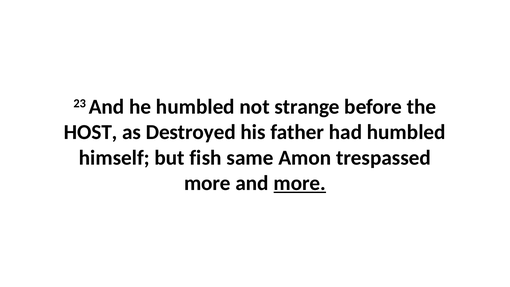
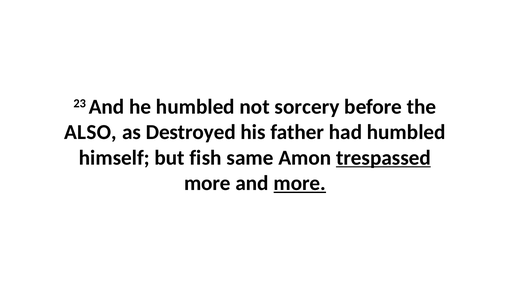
strange: strange -> sorcery (307, 107)
HOST: HOST -> ALSO (91, 132)
trespassed underline: none -> present (383, 158)
